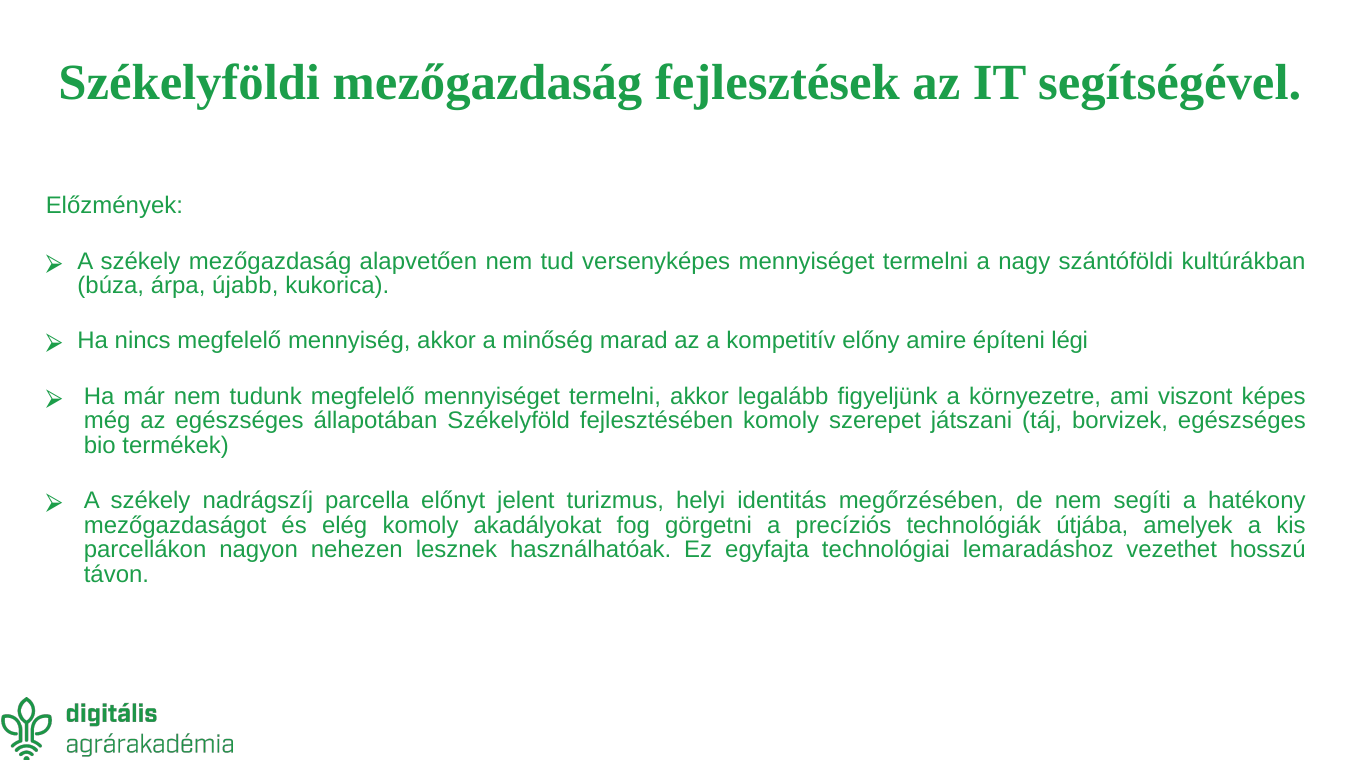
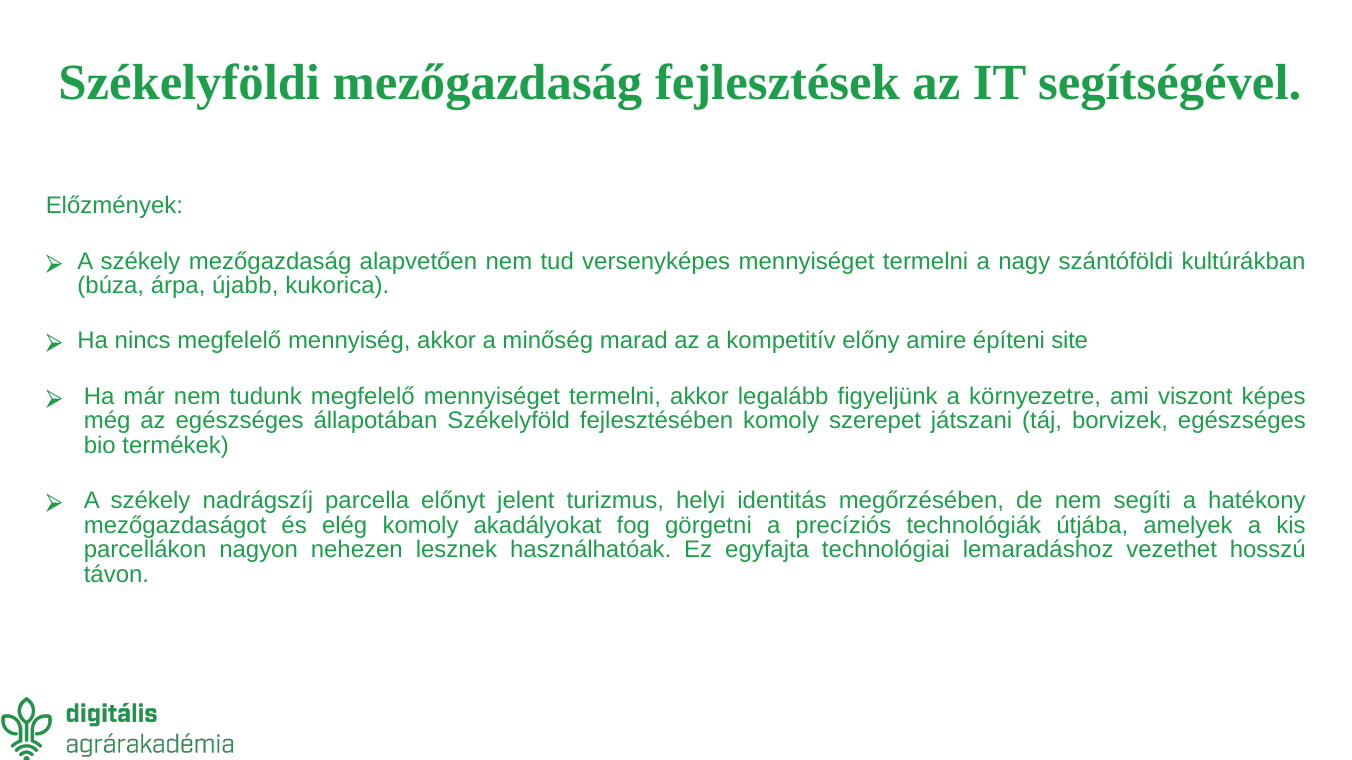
légi: légi -> site (1070, 341)
